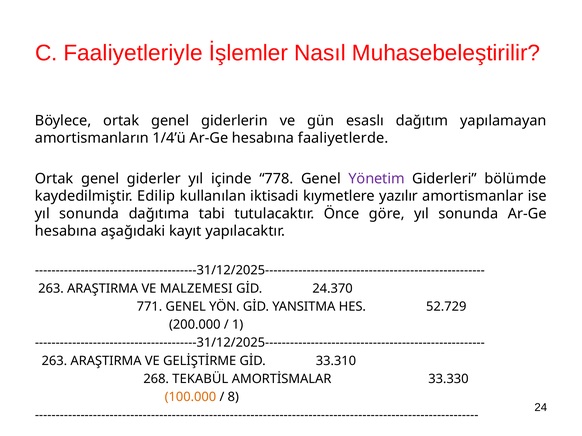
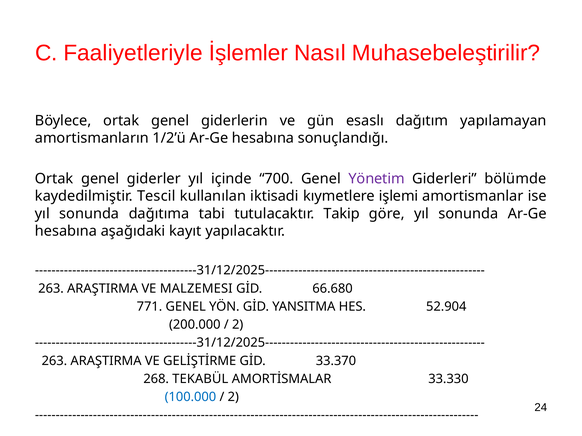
1/4’ü: 1/4’ü -> 1/2’ü (169, 138)
faaliyetlerde: faaliyetlerde -> sonuçlandığı (343, 138)
778: 778 -> 700 (276, 179)
Edilip: Edilip -> Tescil (156, 196)
yazılır: yazılır -> işlemi (399, 196)
Önce: Önce -> Takip (342, 214)
24.370: 24.370 -> 66.680 (333, 289)
52.729: 52.729 -> 52.904 (446, 307)
1: 1 -> 2 (238, 325)
33.310: 33.310 -> 33.370 (336, 361)
100.000 colour: orange -> blue (190, 397)
8: 8 -> 2 (233, 397)
